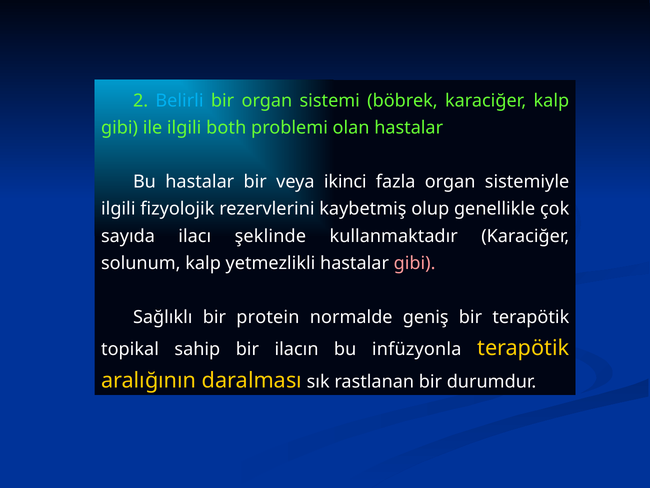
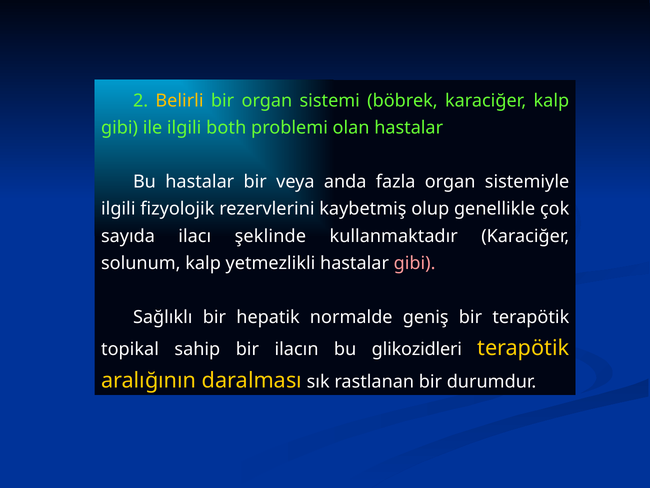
Belirli colour: light blue -> yellow (180, 100)
ikinci: ikinci -> anda (345, 182)
protein: protein -> hepatik (268, 317)
infüzyonla: infüzyonla -> glikozidleri (417, 349)
